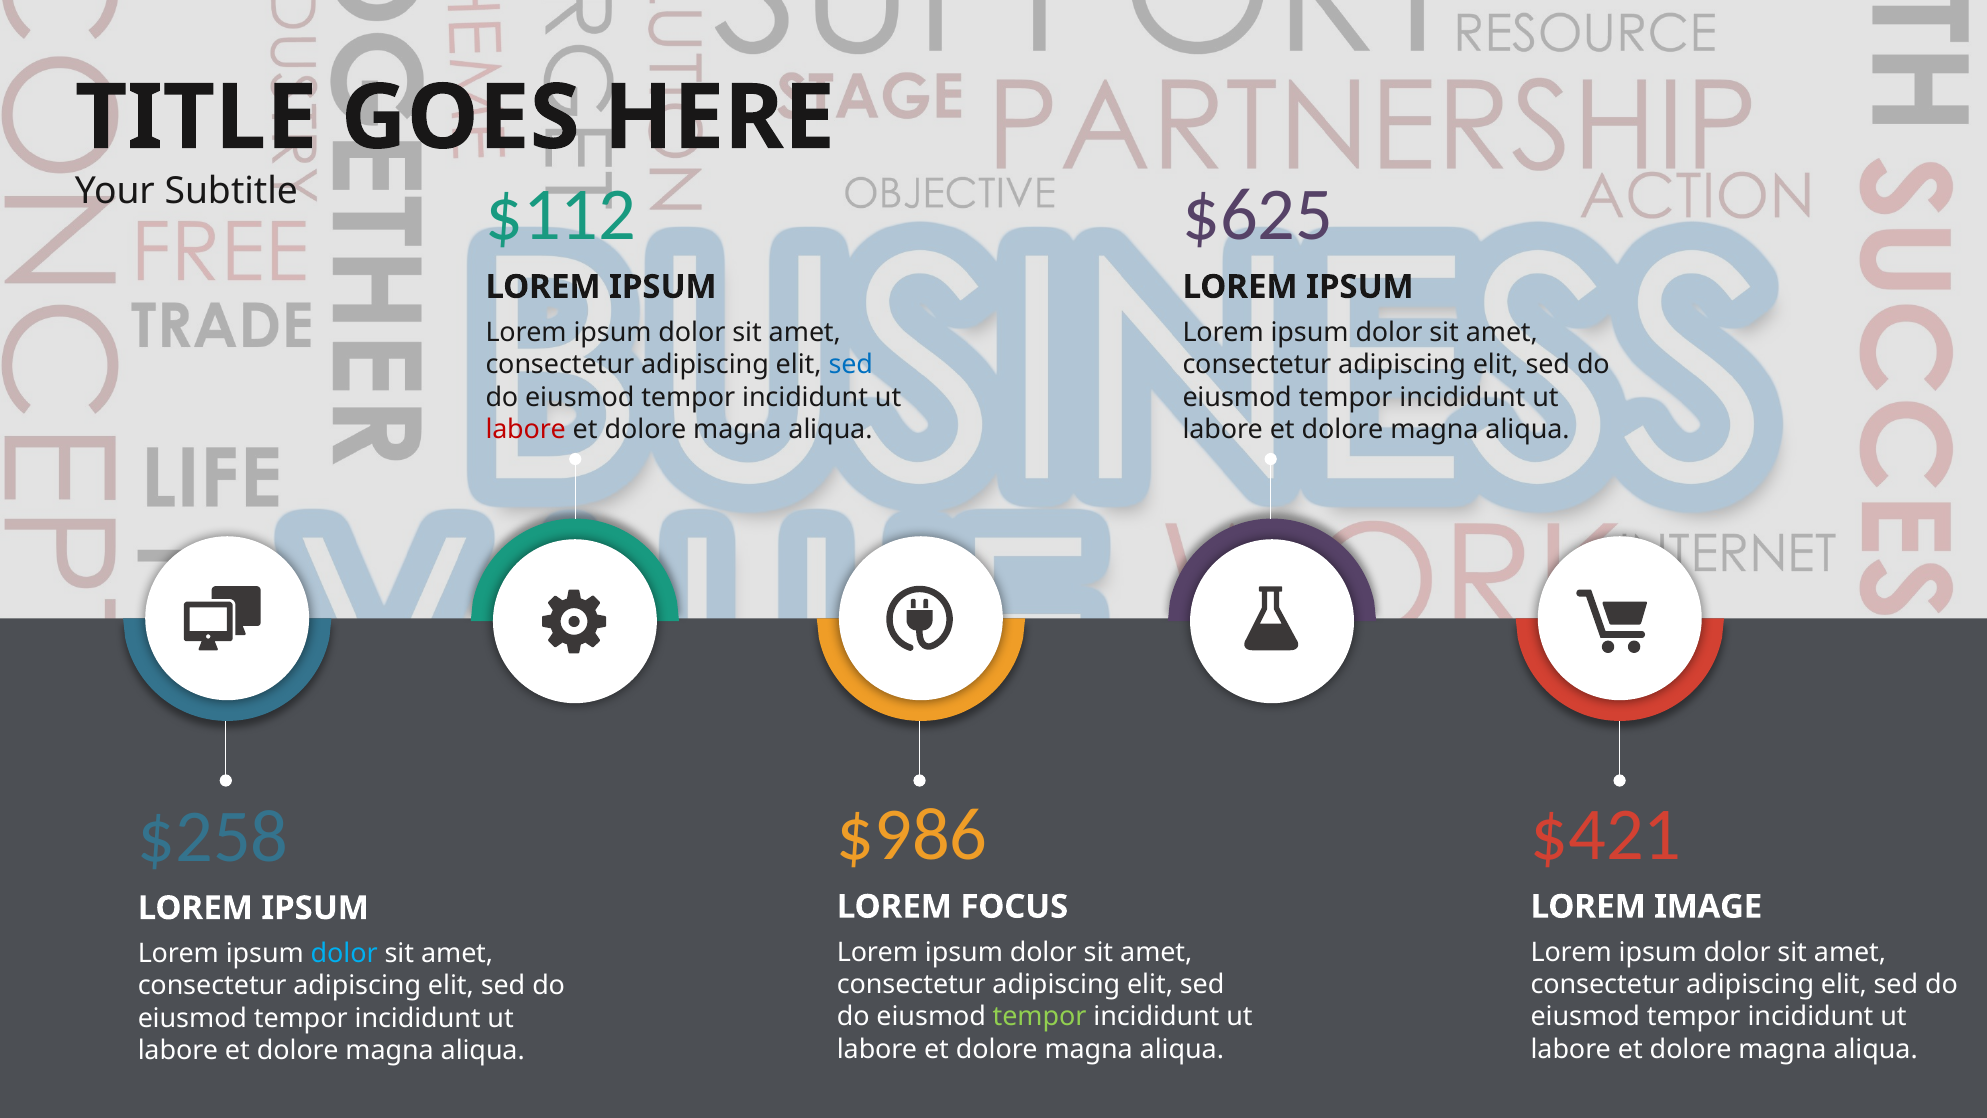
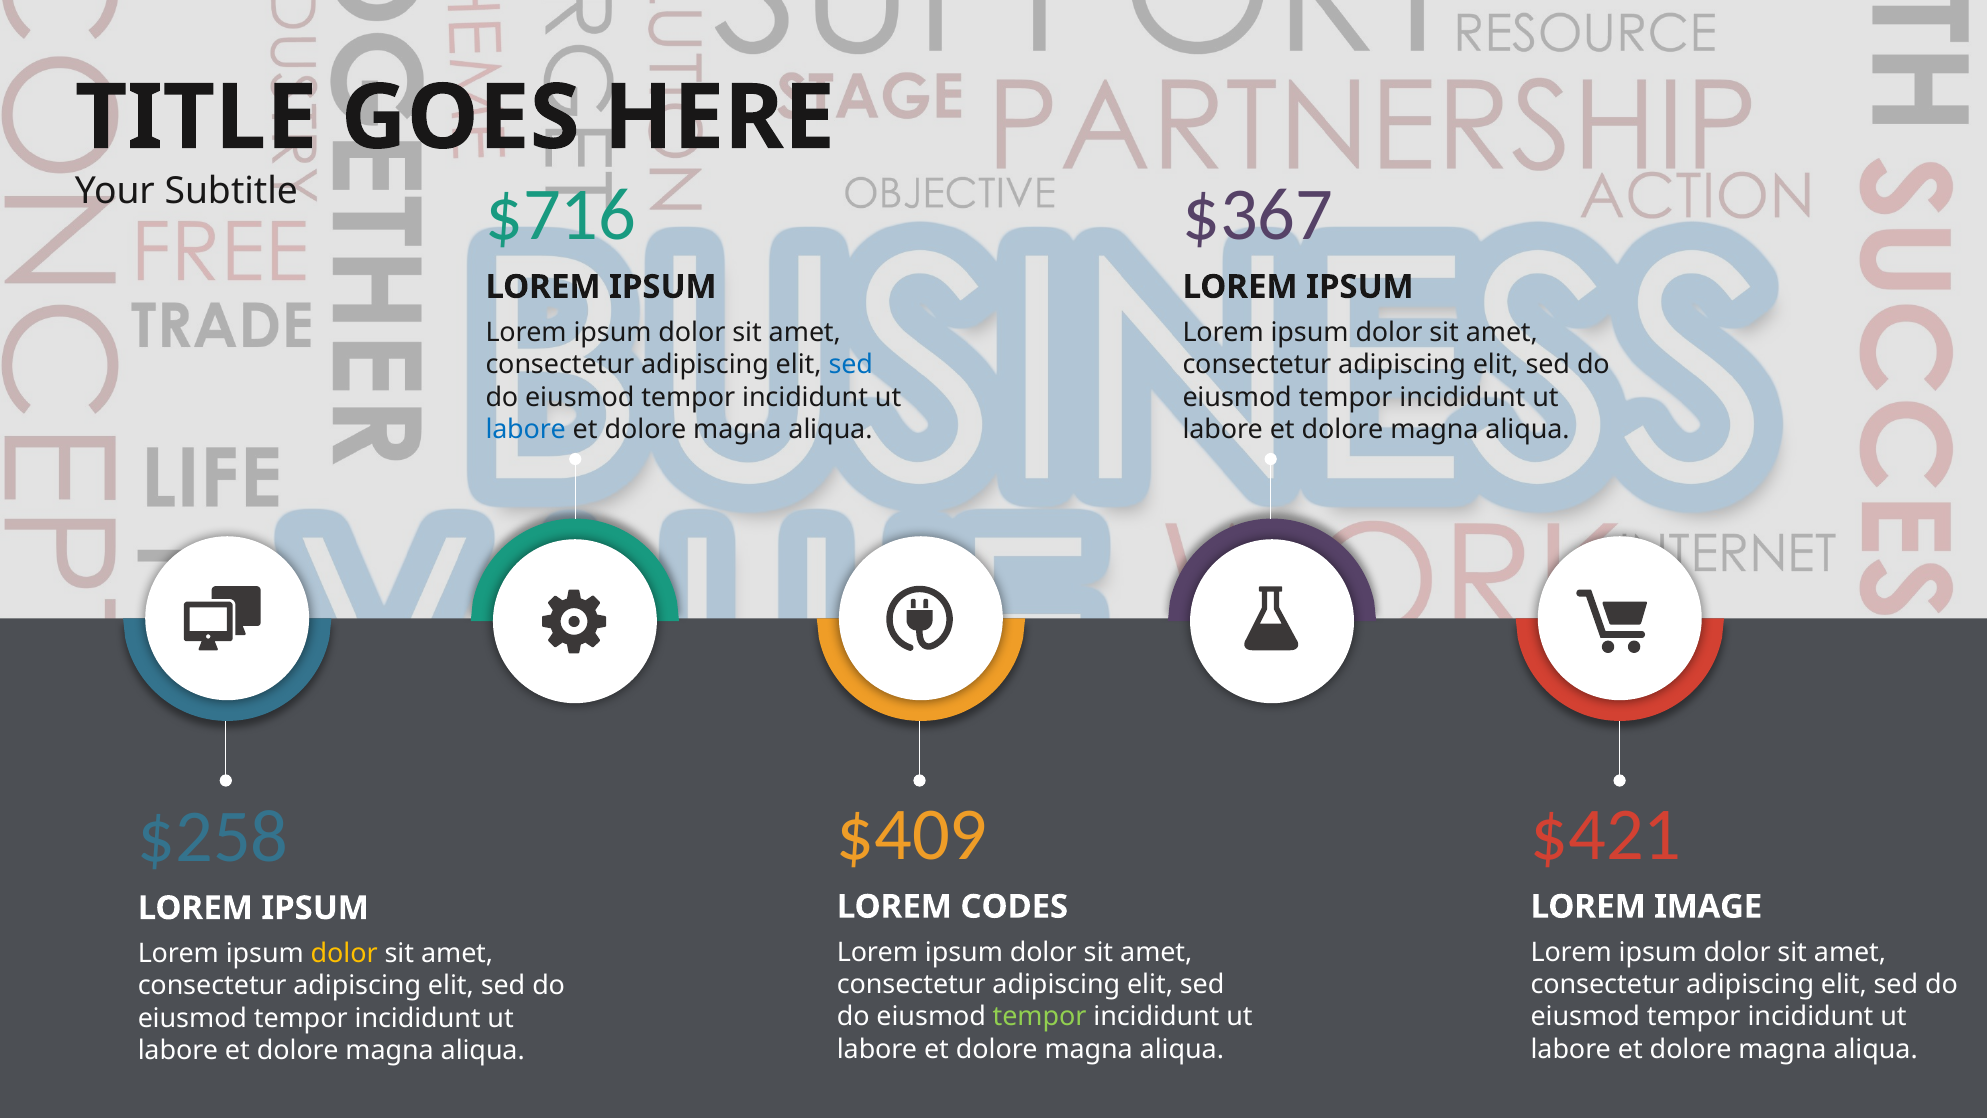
$112: $112 -> $716 (561, 215)
$625: $625 -> $367 (1258, 215)
labore colour: red -> blue (526, 429)
$986: $986 -> $409 (912, 835)
FOCUS: FOCUS -> CODES (1014, 907)
dolor colour: light blue -> yellow (344, 953)
